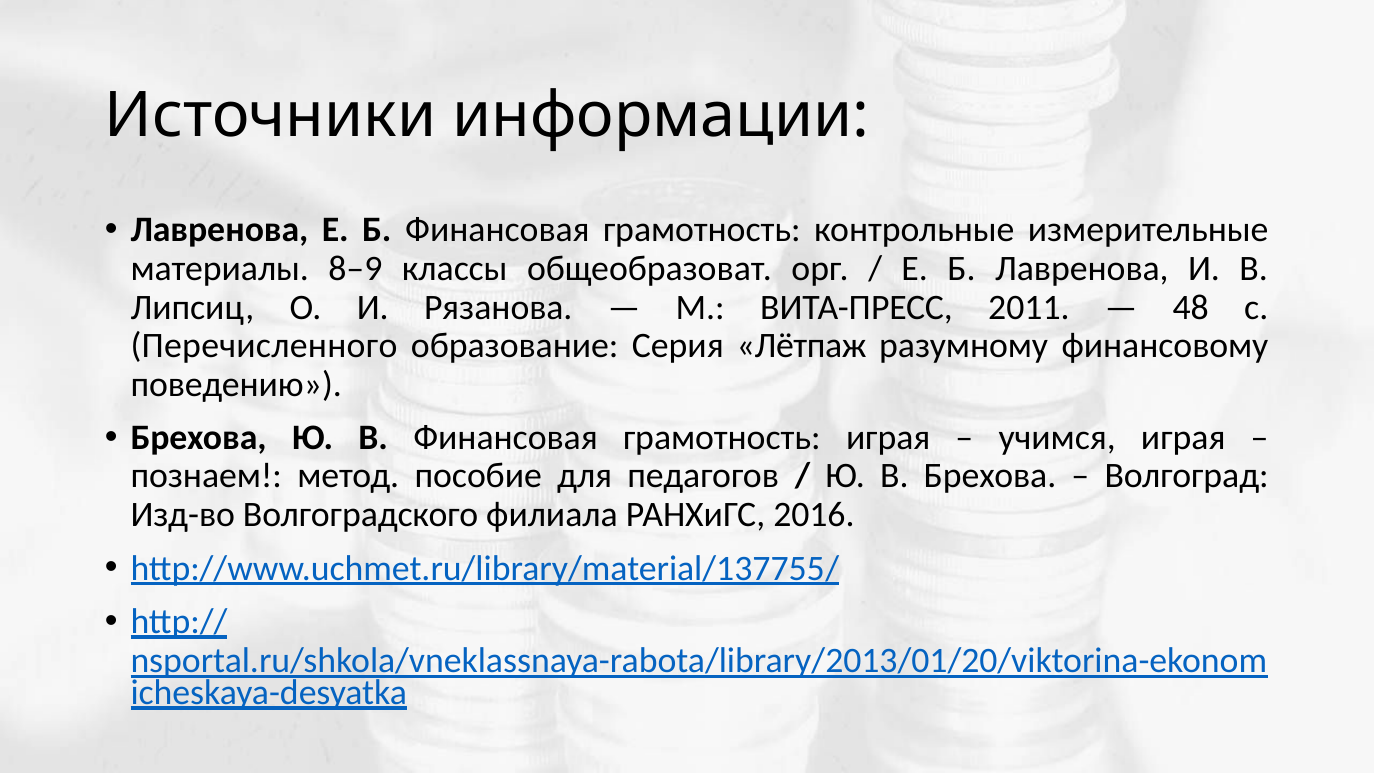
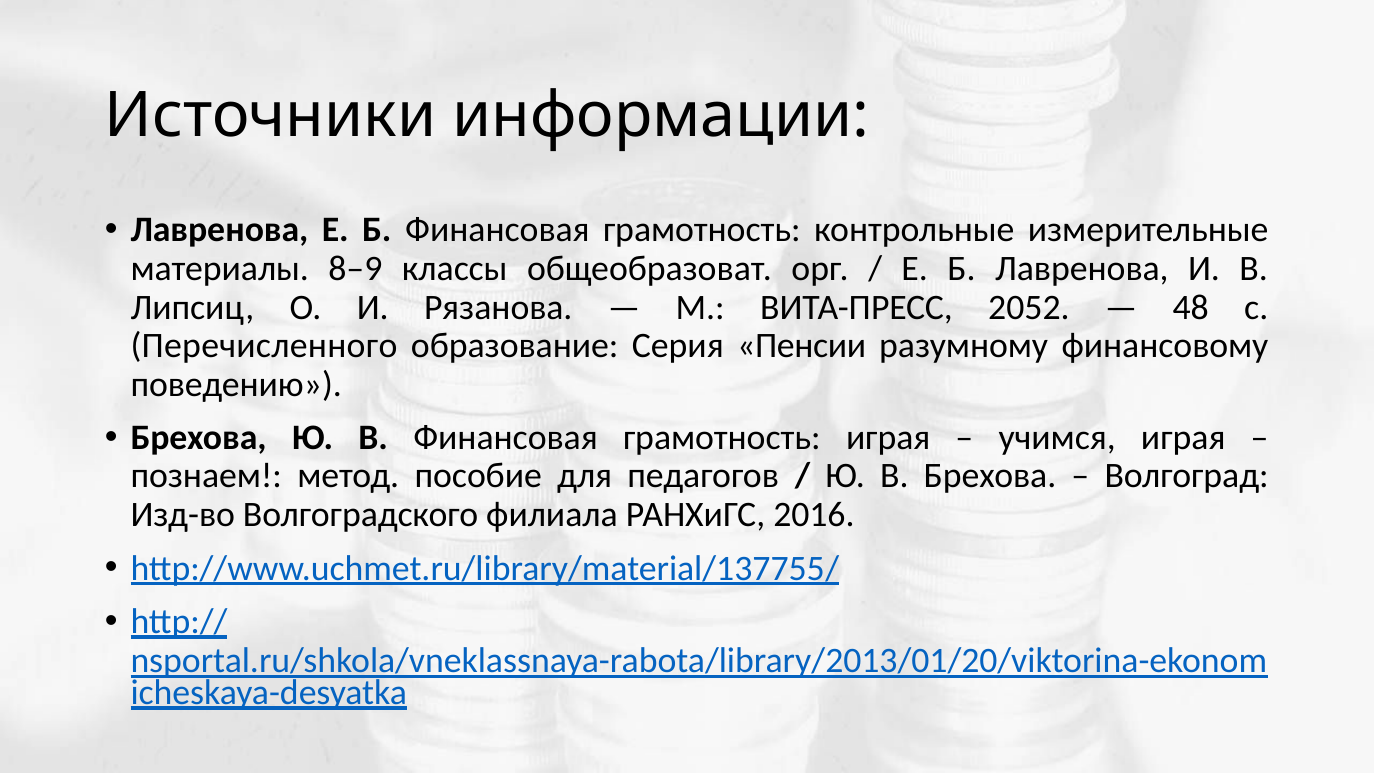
2011: 2011 -> 2052 (1029, 307)
Лётпаж: Лётпаж -> Пенсии (802, 346)
